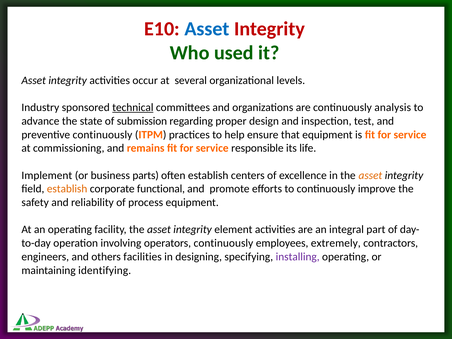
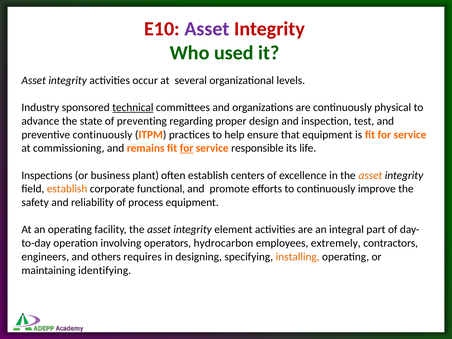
Asset colour: blue -> purple (207, 29)
analysis: analysis -> physical (393, 108)
submission: submission -> preventing (142, 121)
for underline: none -> present (187, 148)
Implement: Implement -> Inspections (47, 175)
parts: parts -> plant (146, 175)
operators continuously: continuously -> hydrocarbon (223, 243)
facilities: facilities -> requires (143, 257)
installing colour: purple -> orange (298, 257)
